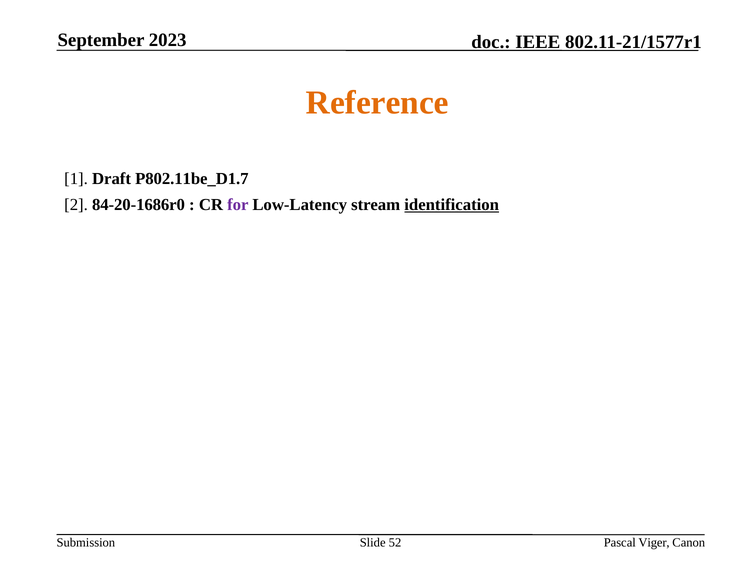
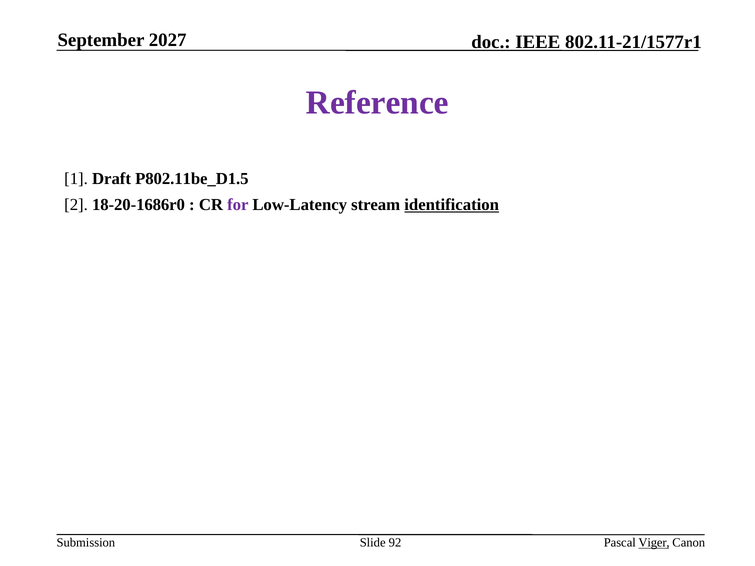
2023: 2023 -> 2027 (168, 40)
Reference colour: orange -> purple (377, 103)
P802.11be_D1.7: P802.11be_D1.7 -> P802.11be_D1.5 (192, 179)
84-20-1686r0: 84-20-1686r0 -> 18-20-1686r0 (139, 205)
52: 52 -> 92 (395, 543)
Viger underline: none -> present (654, 543)
